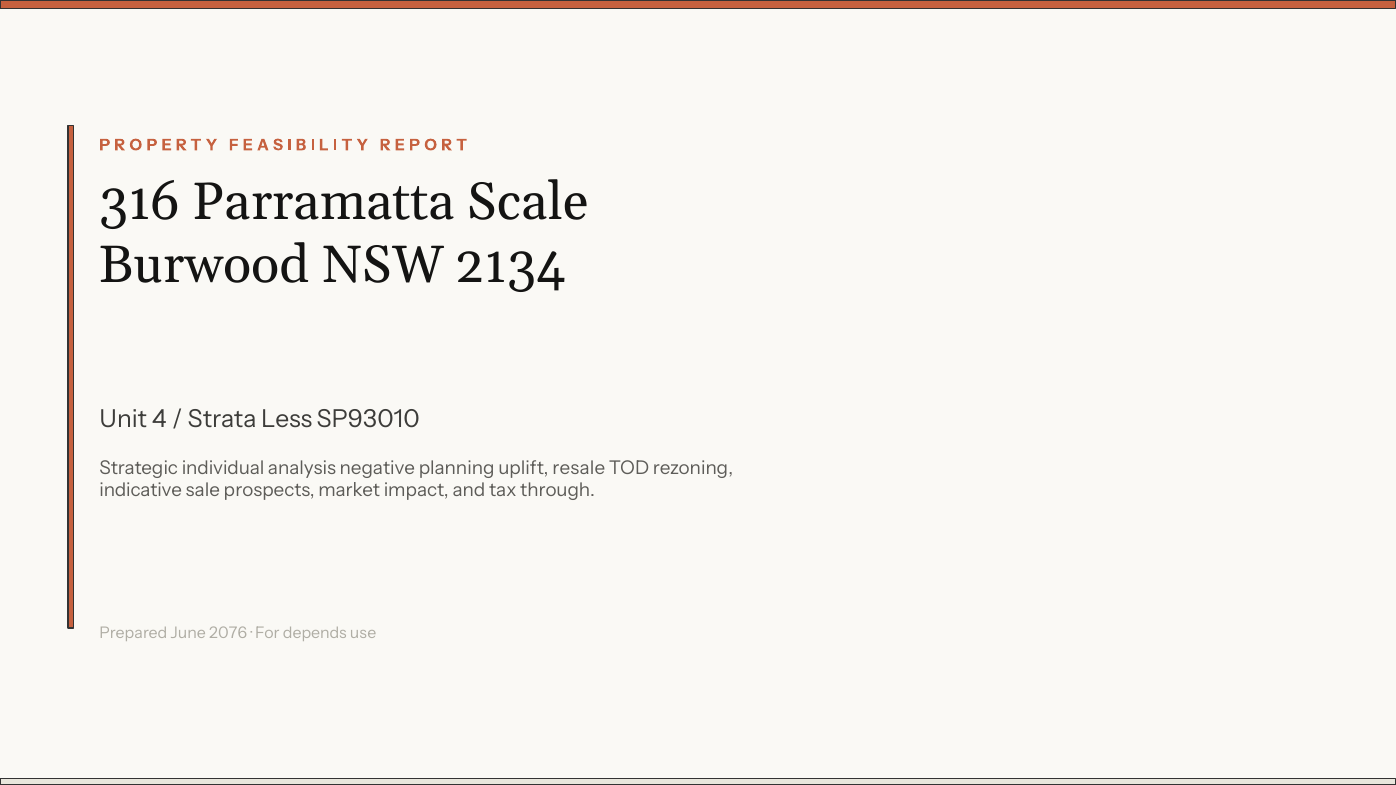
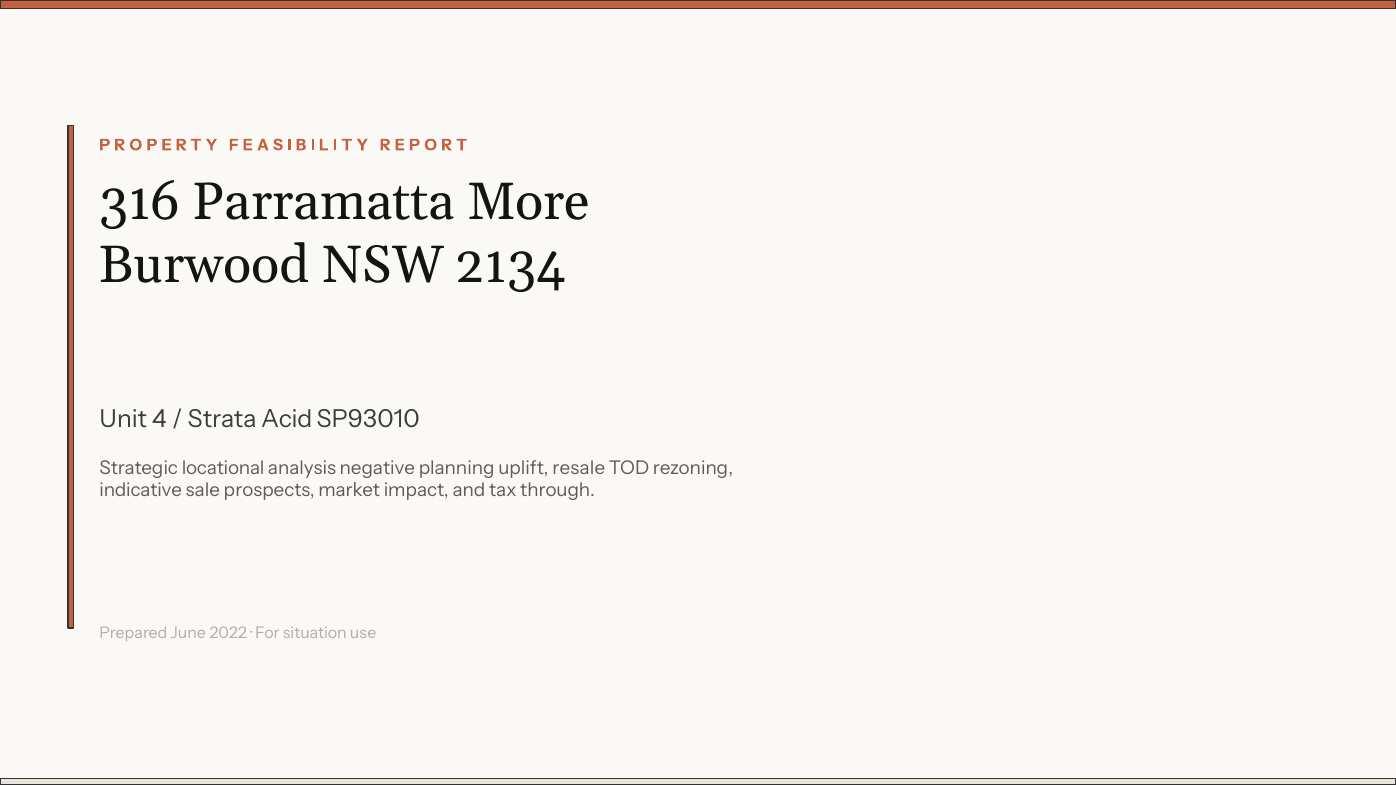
Scale: Scale -> More (529, 203)
Less: Less -> Acid (287, 420)
individual: individual -> locational (223, 468)
2076: 2076 -> 2022 (228, 633)
depends: depends -> situation (315, 633)
